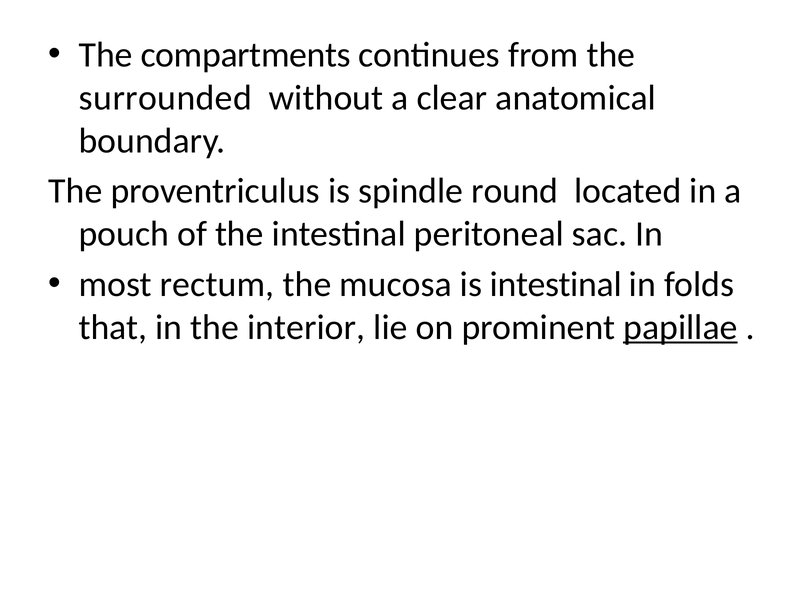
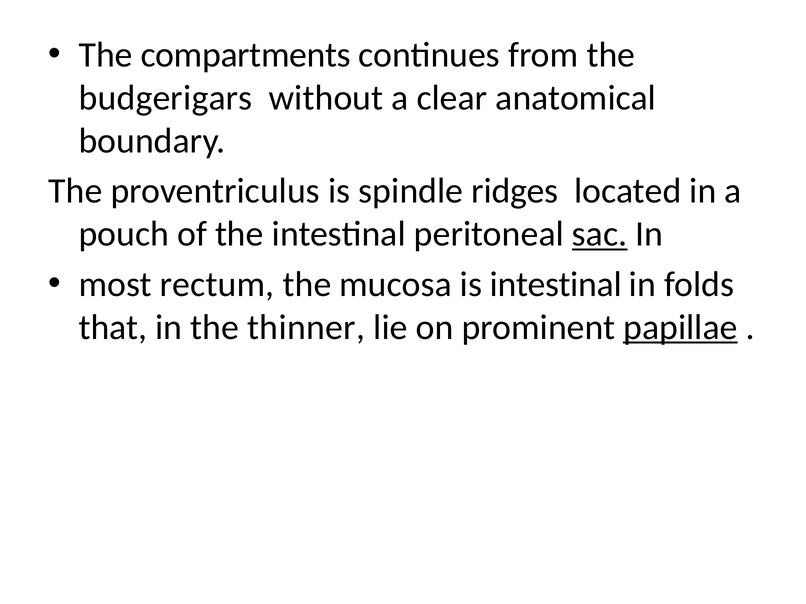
surrounded: surrounded -> budgerigars (166, 98)
round: round -> ridges (515, 191)
sac underline: none -> present (600, 234)
interior: interior -> thinner (306, 327)
